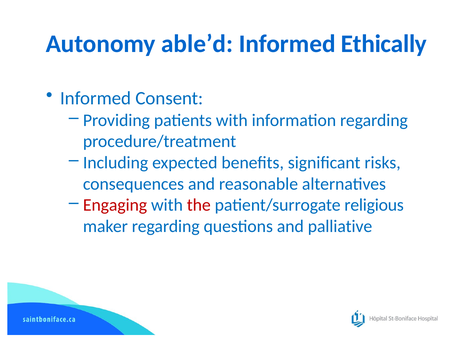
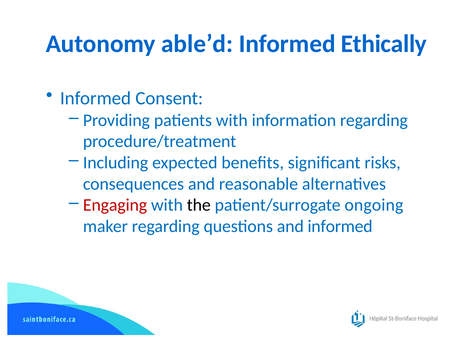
the colour: red -> black (199, 205)
religious: religious -> ongoing (374, 205)
and palliative: palliative -> informed (340, 226)
